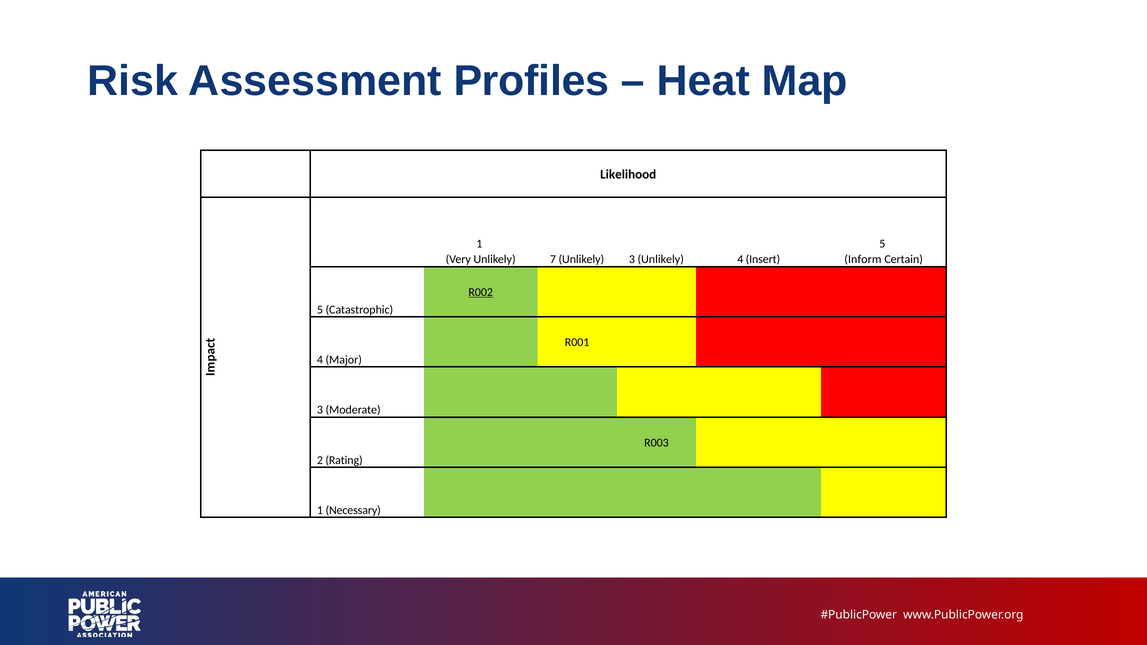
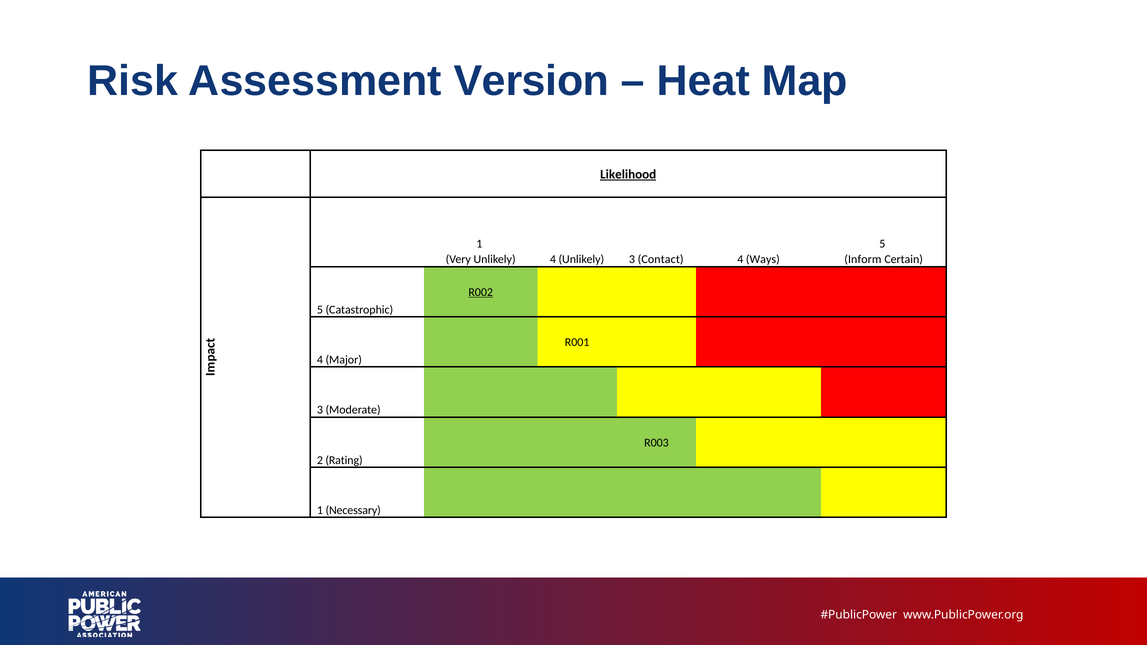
Profiles: Profiles -> Version (531, 81)
Likelihood underline: none -> present (628, 174)
Unlikely 7: 7 -> 4 (553, 260)
3 Unlikely: Unlikely -> Contact (661, 260)
Insert: Insert -> Ways (763, 260)
